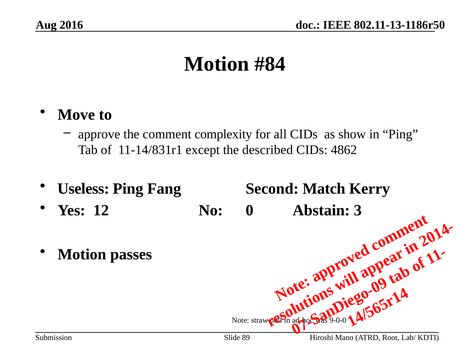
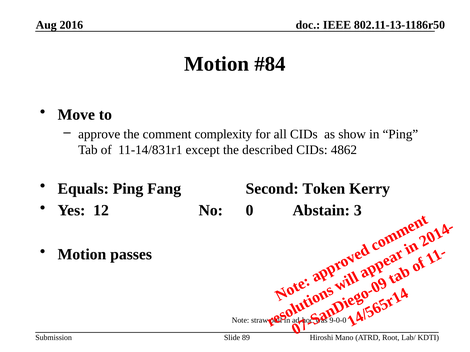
Useless: Useless -> Equals (83, 189)
Match: Match -> Token (324, 189)
